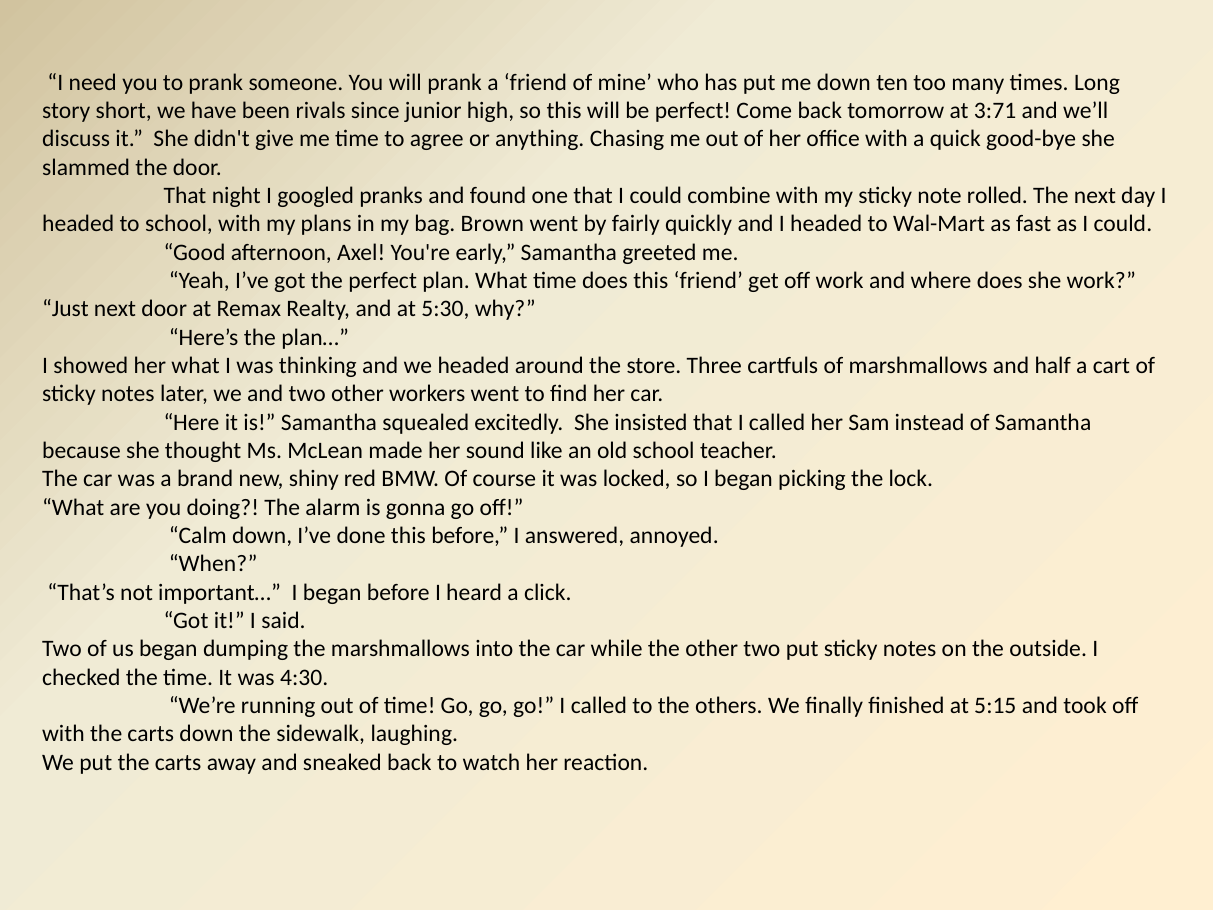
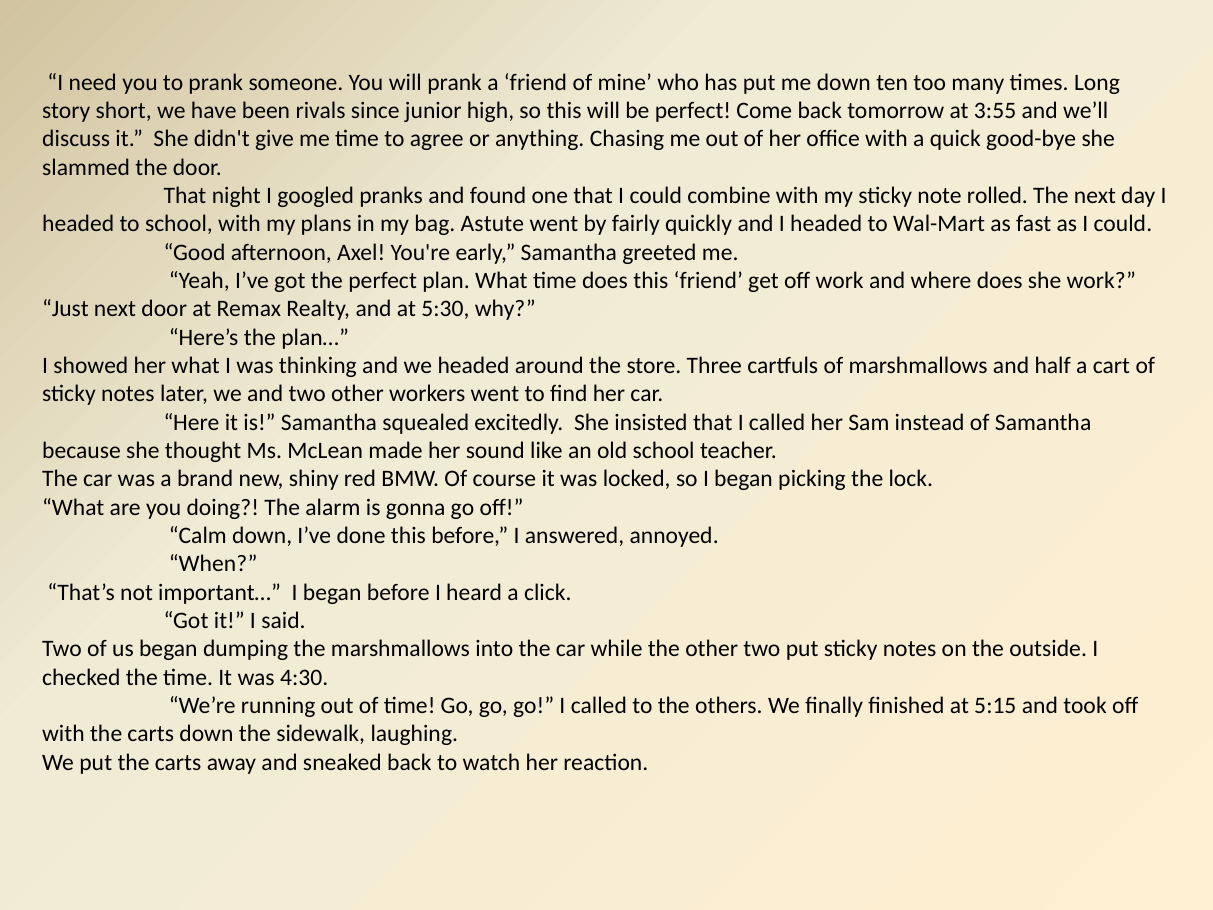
3:71: 3:71 -> 3:55 (995, 111)
Brown: Brown -> Astute (492, 224)
